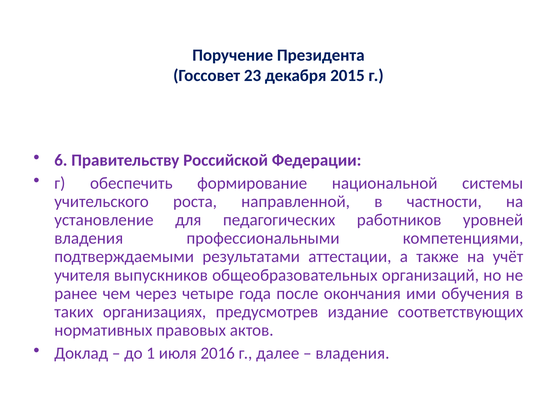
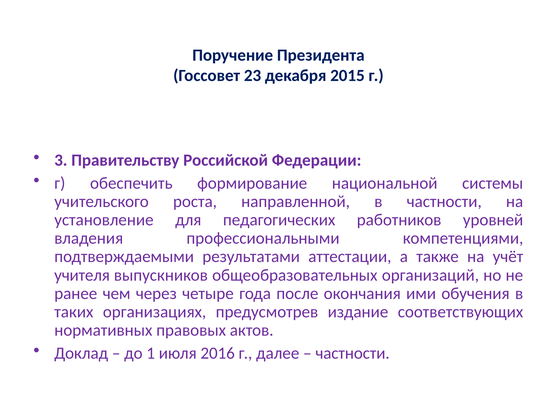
6: 6 -> 3 (61, 160)
владения: владения -> частности (353, 353)
